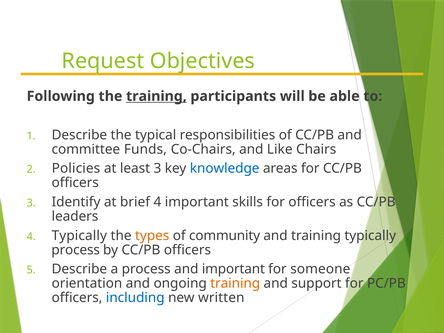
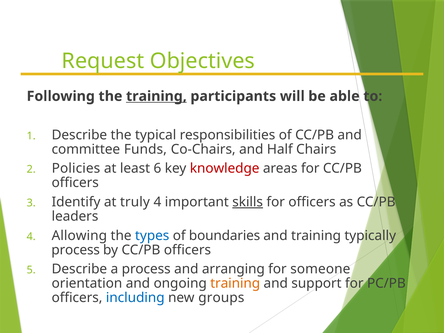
Like: Like -> Half (280, 149)
least 3: 3 -> 6 (157, 168)
knowledge colour: blue -> red (225, 168)
brief: brief -> truly (135, 202)
skills underline: none -> present (248, 202)
4 Typically: Typically -> Allowing (79, 236)
types colour: orange -> blue (152, 236)
community: community -> boundaries (225, 236)
and important: important -> arranging (233, 269)
written: written -> groups (221, 298)
